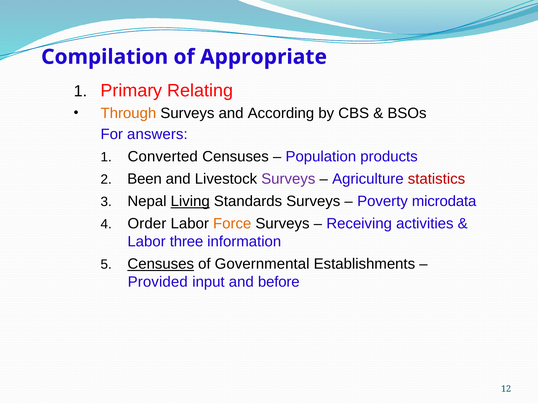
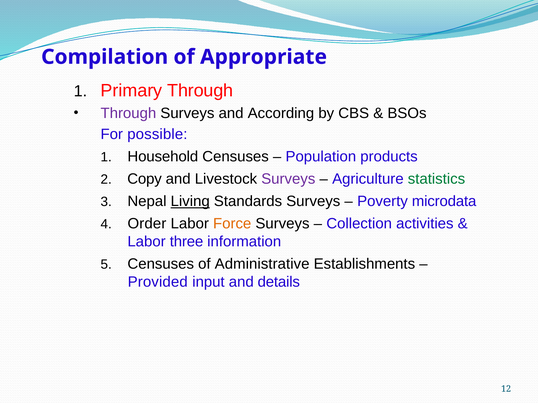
Primary Relating: Relating -> Through (200, 91)
Through colour: orange -> purple (128, 113)
answers: answers -> possible (157, 134)
Converted: Converted -> Household (163, 157)
Been: Been -> Copy (145, 179)
statistics colour: red -> green (436, 179)
Receiving: Receiving -> Collection (359, 224)
Censuses underline: present -> none (161, 264)
Governmental: Governmental -> Administrative (262, 264)
before: before -> details (279, 282)
